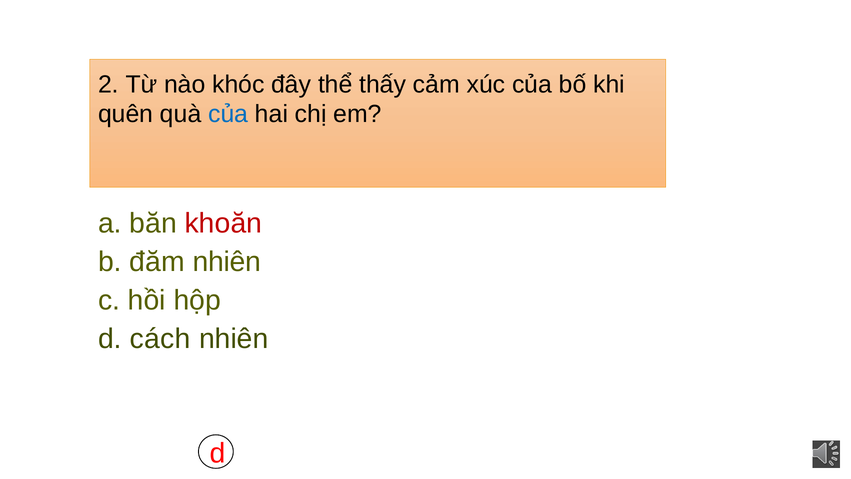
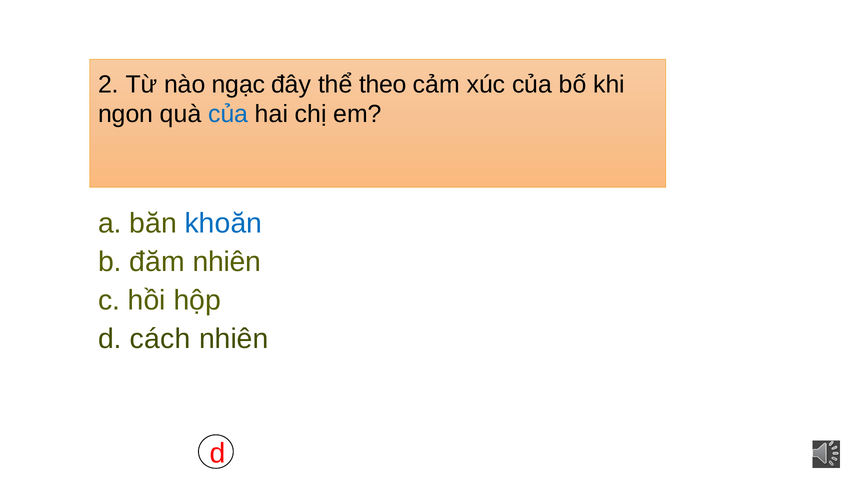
khóc: khóc -> ngạc (238, 84)
thấy: thấy -> theo (383, 84)
quên: quên -> ngon (126, 114)
khoăn colour: red -> blue (223, 223)
